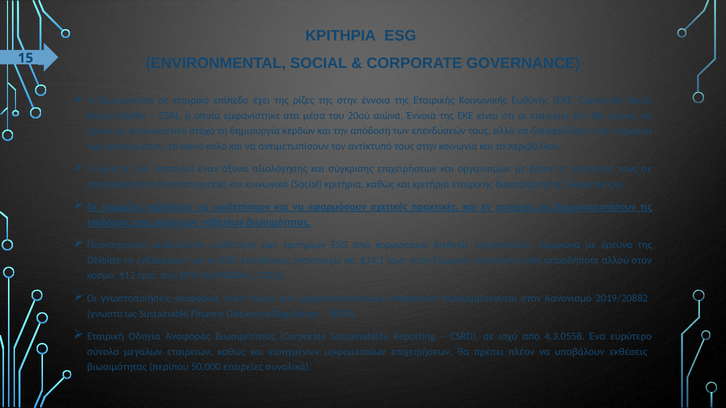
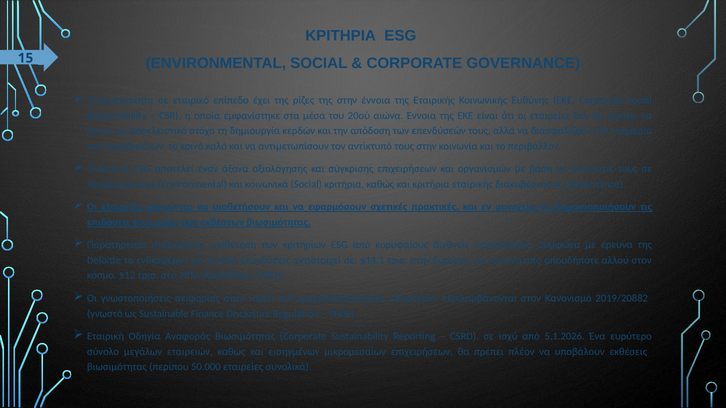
4.3.0558: 4.3.0558 -> 5.1.2026 (565, 337)
